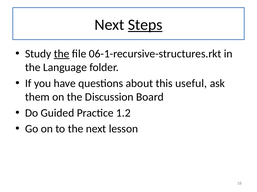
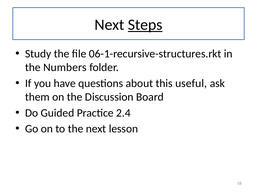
the underline: present -> none (62, 54)
Language: Language -> Numbers (65, 68)
1.2: 1.2 -> 2.4 (123, 113)
